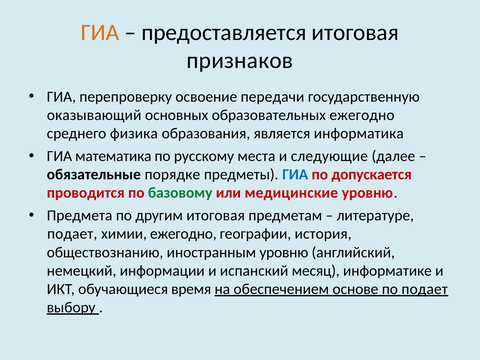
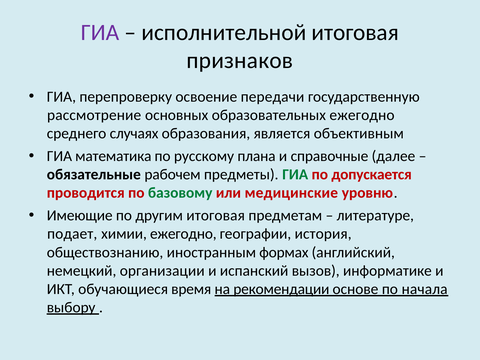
ГИА colour: orange -> purple (100, 32)
предоставляется: предоставляется -> исполнительной (224, 32)
оказывающий: оказывающий -> рассмотрение (94, 115)
физика: физика -> случаях (134, 133)
информатика: информатика -> объективным (359, 133)
места: места -> плана (257, 156)
следующие: следующие -> справочные (329, 156)
порядке: порядке -> рабочем (173, 174)
ГИА colour: blue -> green (295, 174)
Предмета: Предмета -> Имеющие (80, 216)
иностранным уровню: уровню -> формах (284, 252)
информации: информации -> организации (162, 271)
месяц: месяц -> вызов (316, 271)
обеспечением: обеспечением -> рекомендации (281, 289)
по подает: подает -> начала (425, 289)
